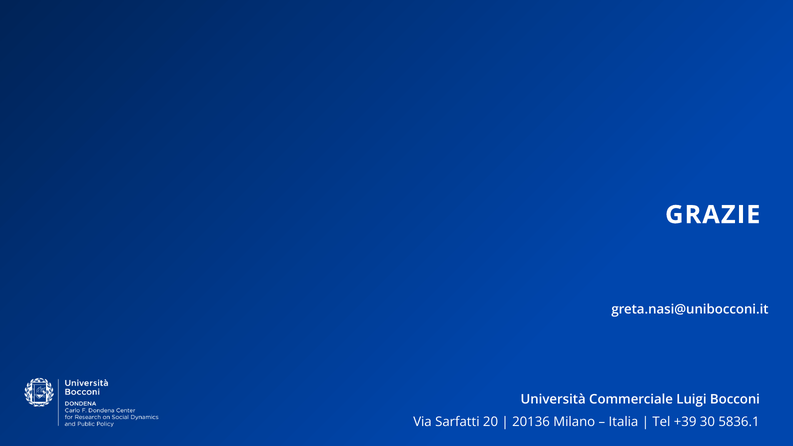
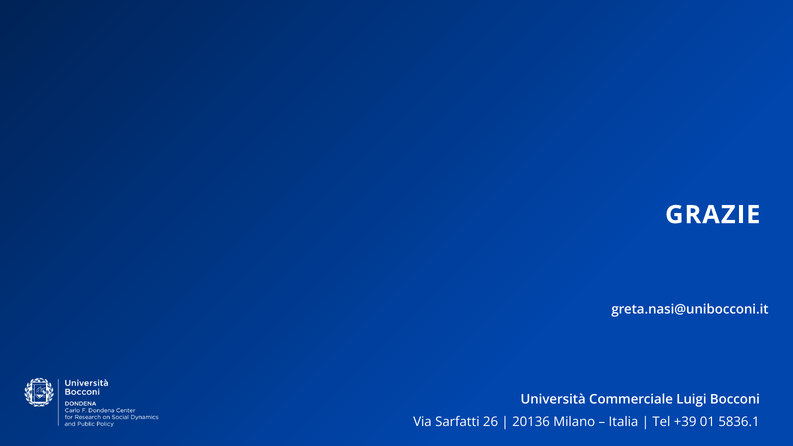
20: 20 -> 26 (491, 422)
30: 30 -> 01 (707, 422)
